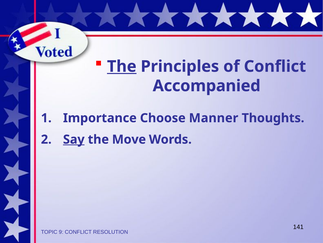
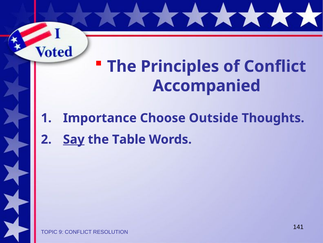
The underline: present -> none (122, 66)
Manner: Manner -> Outside (214, 118)
Move: Move -> Table (129, 139)
